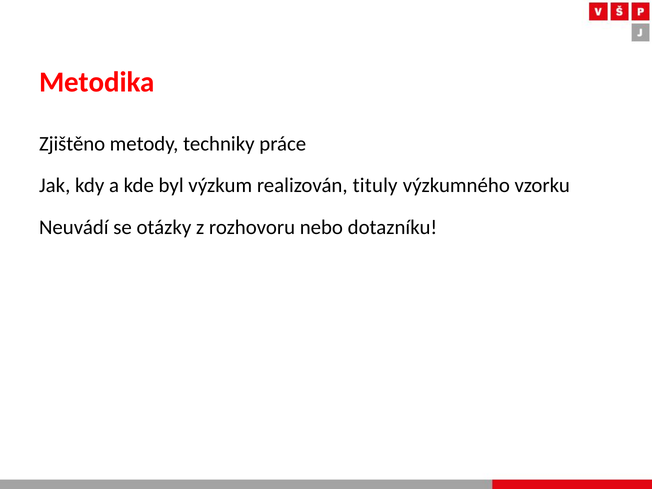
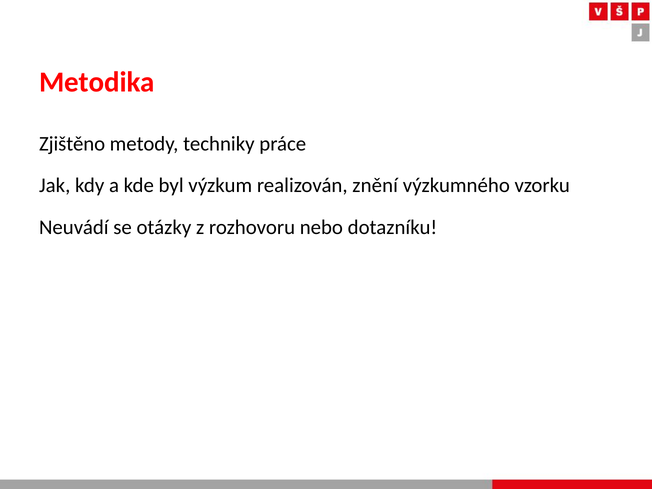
tituly: tituly -> znění (375, 186)
